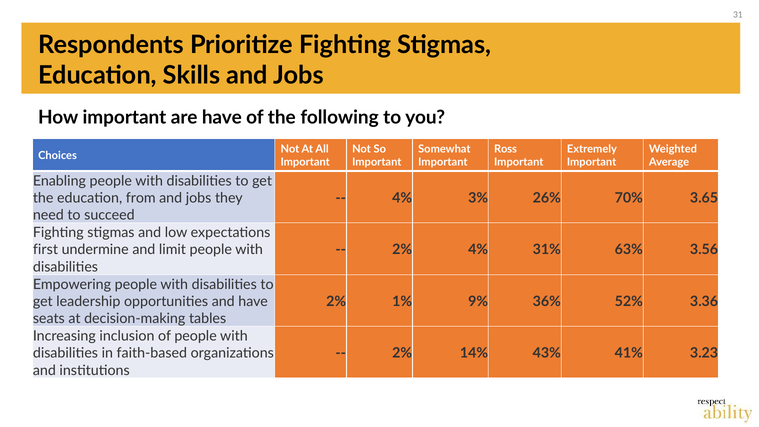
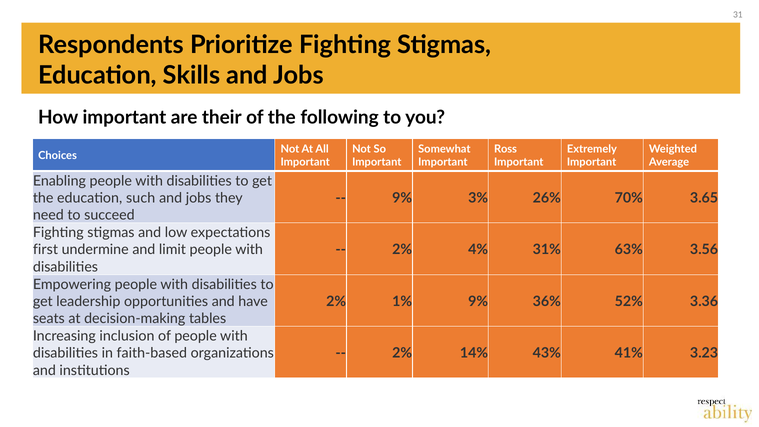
are have: have -> their (222, 117)
from: from -> such (141, 198)
4%: 4% -> 9% (402, 198)
